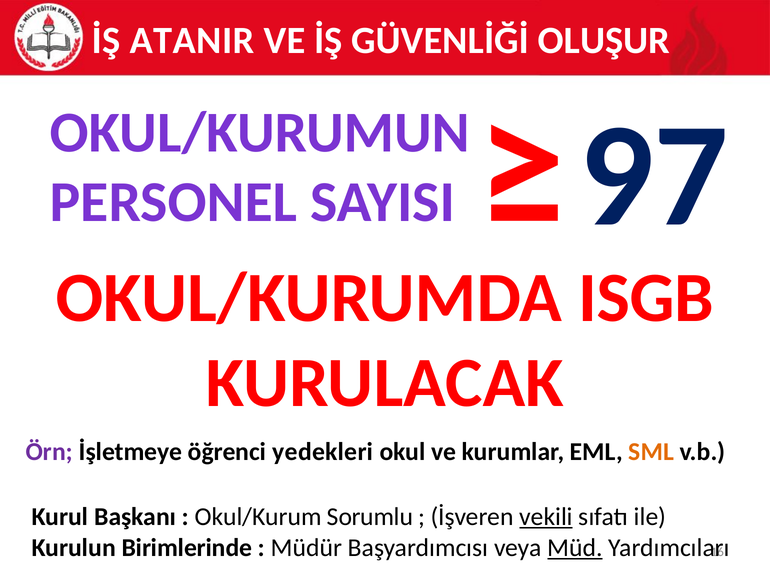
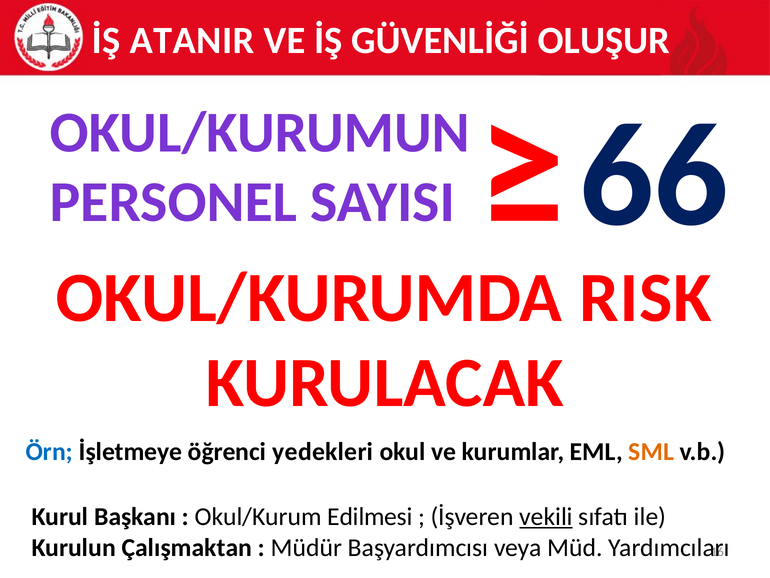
97: 97 -> 66 (654, 176)
ISGB: ISGB -> RISK (645, 298)
Örn colour: purple -> blue (49, 451)
Sorumlu: Sorumlu -> Edilmesi (370, 516)
Birimlerinde: Birimlerinde -> Çalışmaktan (187, 547)
Müd underline: present -> none (575, 547)
